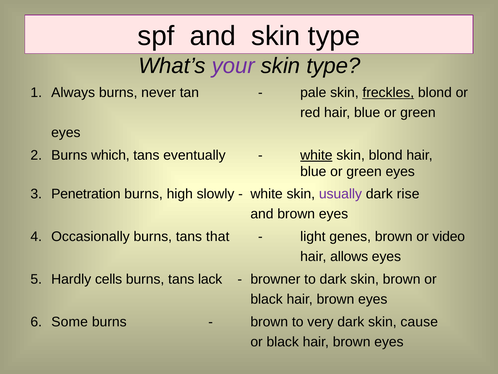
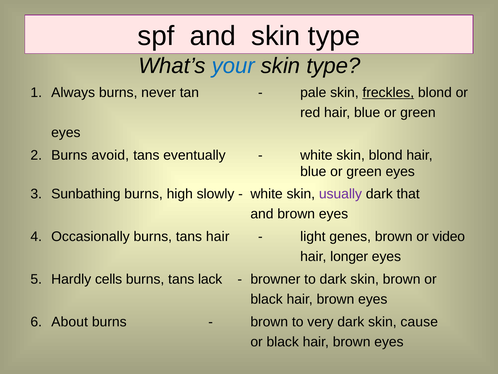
your colour: purple -> blue (233, 66)
which: which -> avoid (110, 155)
white underline: present -> none (316, 155)
Penetration: Penetration -> Sunbathing (86, 194)
rise: rise -> that (408, 194)
tans that: that -> hair (218, 236)
allows: allows -> longer (349, 256)
Some: Some -> About (70, 322)
